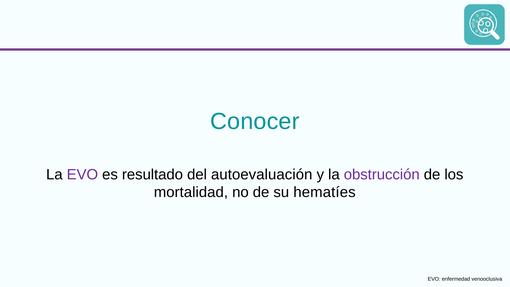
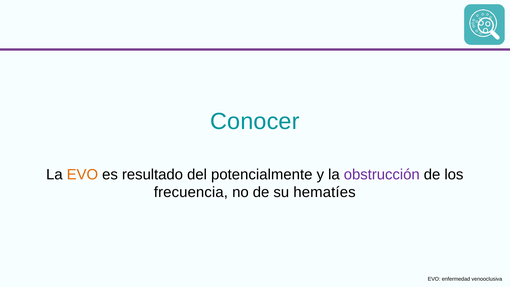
EVO colour: purple -> orange (82, 174)
autoevaluación: autoevaluación -> potencialmente (262, 174)
mortalidad: mortalidad -> frecuencia (191, 192)
